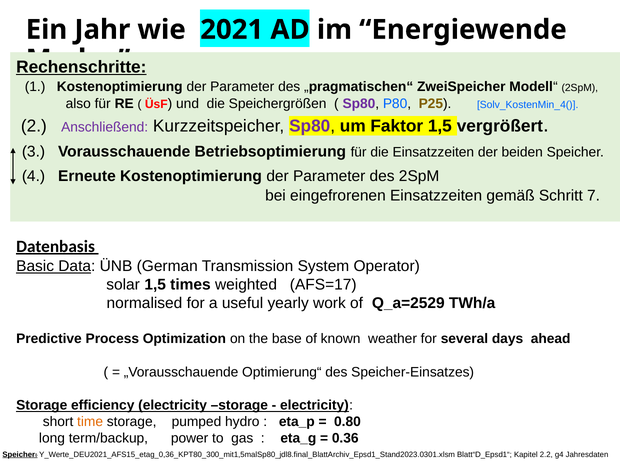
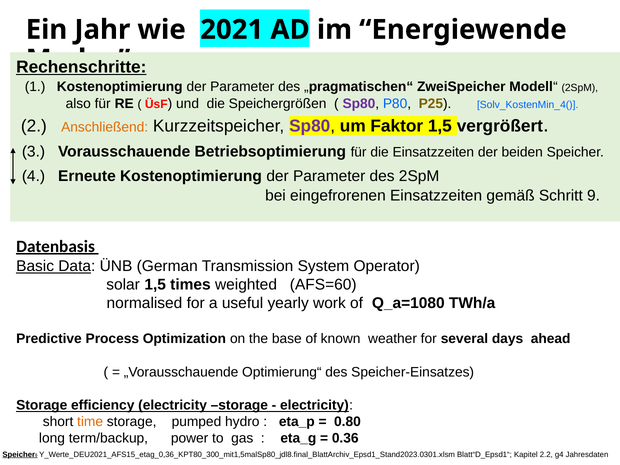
Anschließend colour: purple -> orange (105, 127)
7: 7 -> 9 (594, 196)
AFS=17: AFS=17 -> AFS=60 (323, 285)
Q_a=2529: Q_a=2529 -> Q_a=1080 (408, 303)
